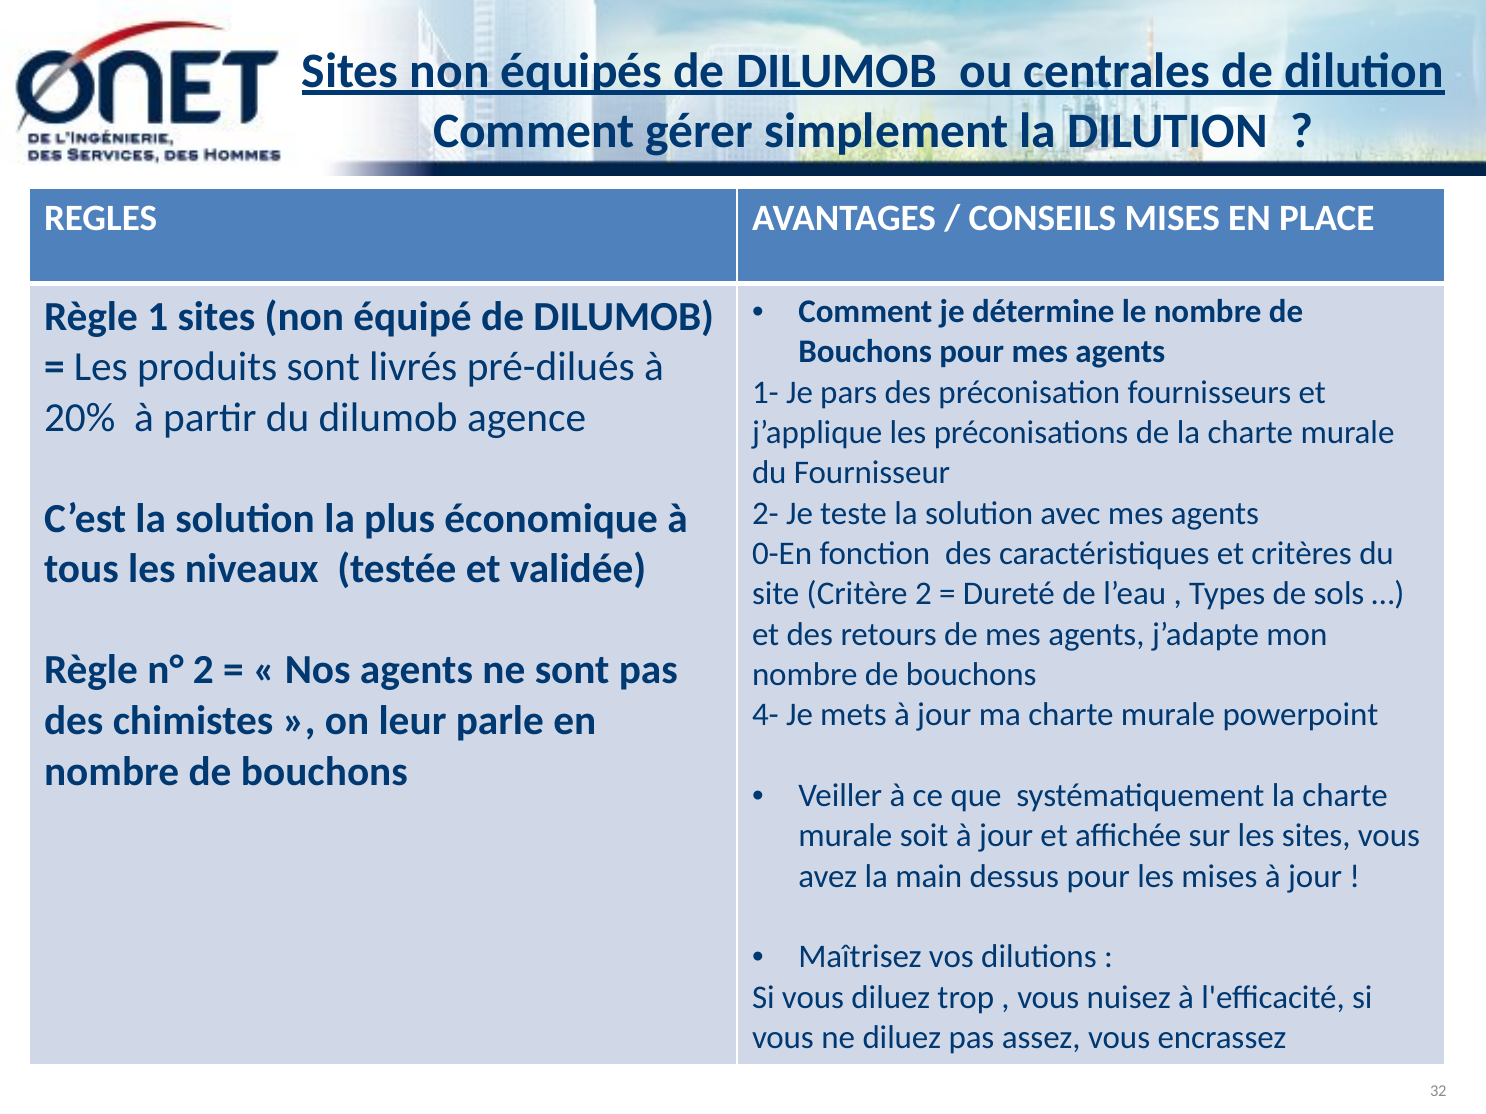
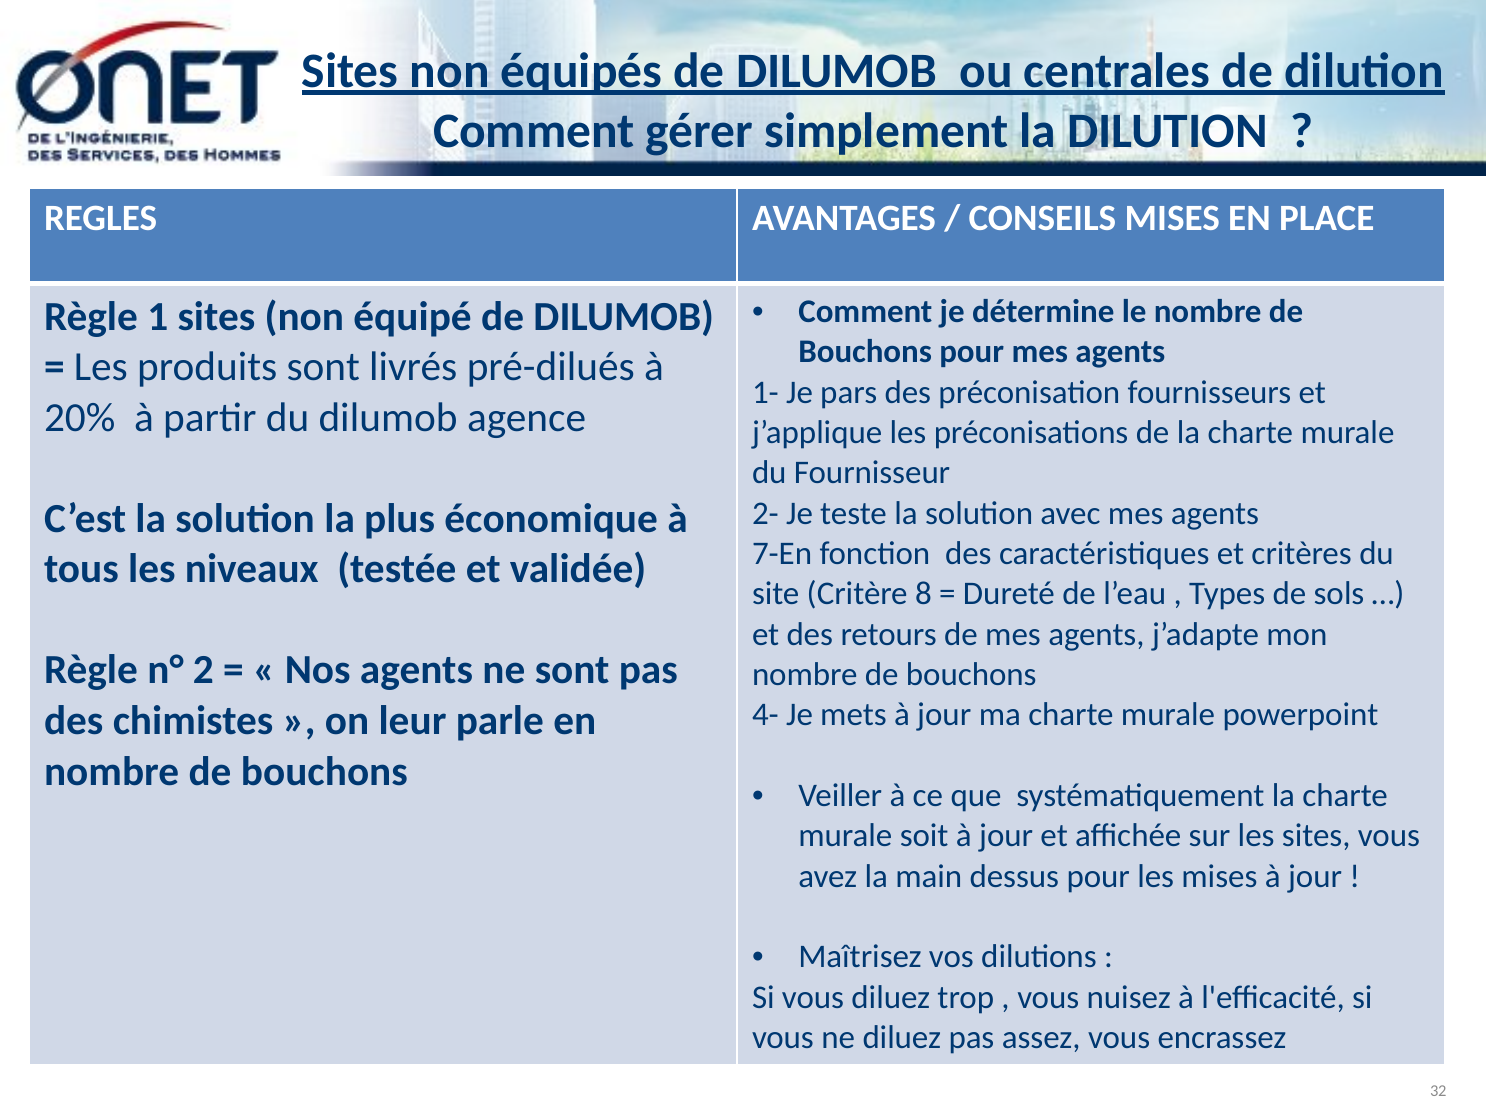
0-En: 0-En -> 7-En (782, 554)
Critère 2: 2 -> 8 (924, 594)
